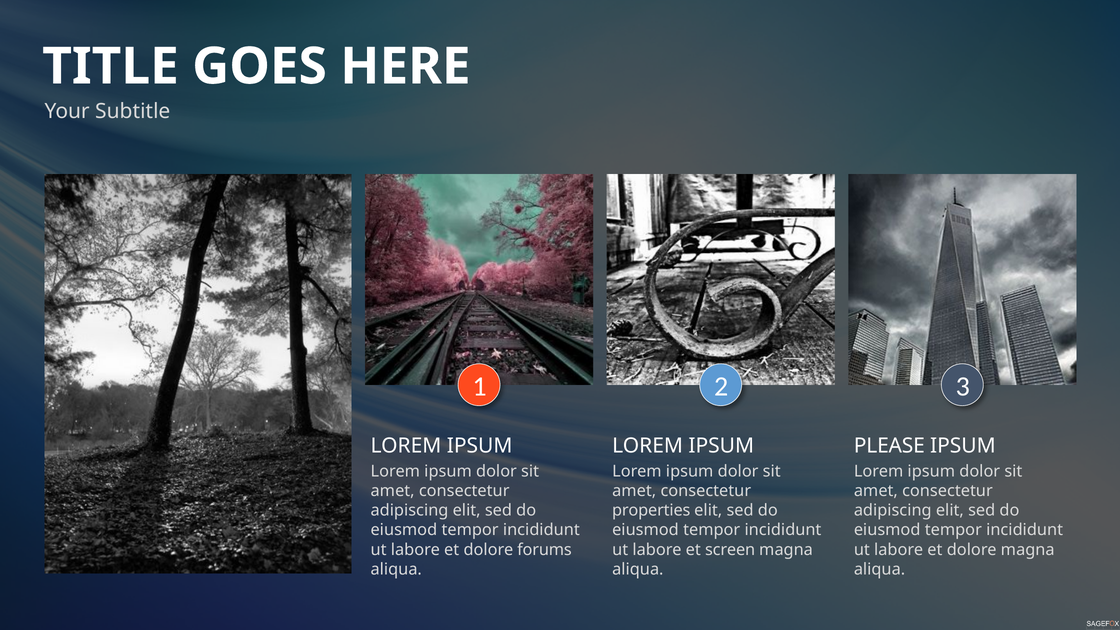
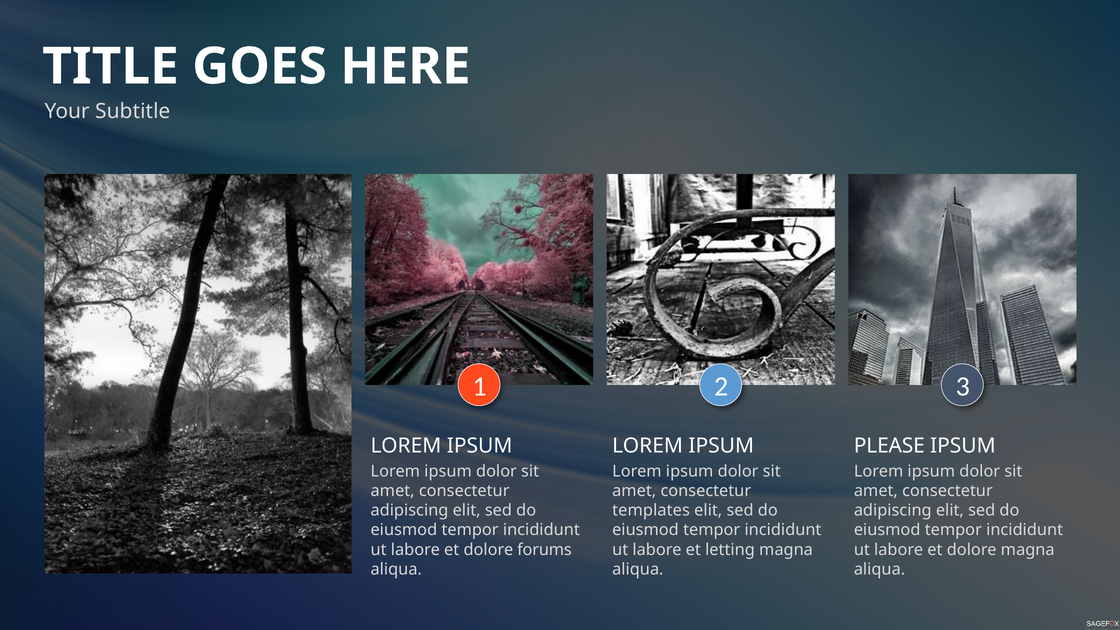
properties: properties -> templates (651, 510)
screen: screen -> letting (730, 550)
